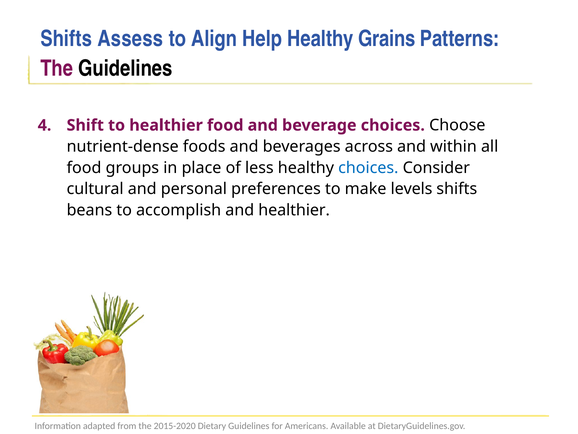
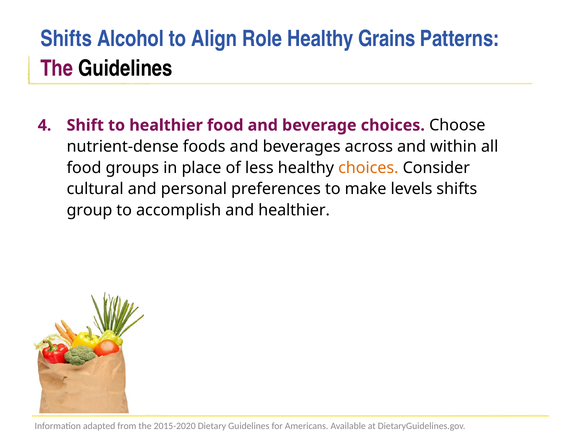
Assess: Assess -> Alcohol (130, 39)
Help: Help -> Role (262, 39)
choices colour: blue -> orange (368, 168)
beans: beans -> group (89, 210)
